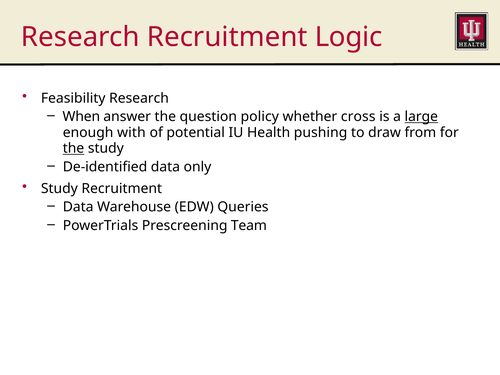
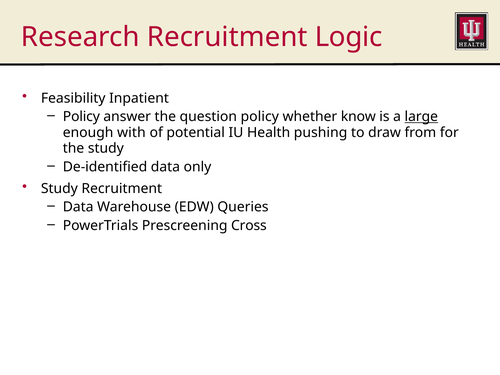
Feasibility Research: Research -> Inpatient (139, 98)
When: When -> Policy (81, 117)
cross: cross -> know (358, 117)
the underline: present -> none (74, 148)
Team: Team -> Cross (249, 226)
